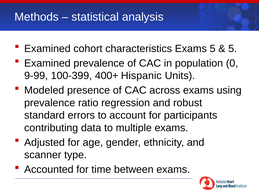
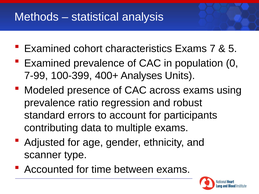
Exams 5: 5 -> 7 (213, 49)
9-99: 9-99 -> 7-99 (36, 76)
Hispanic: Hispanic -> Analyses (141, 76)
